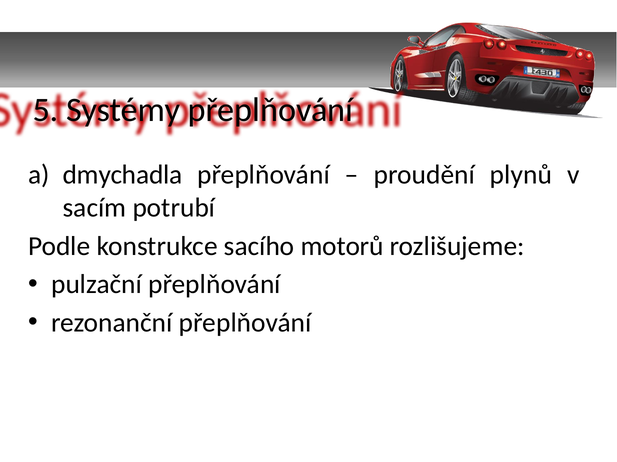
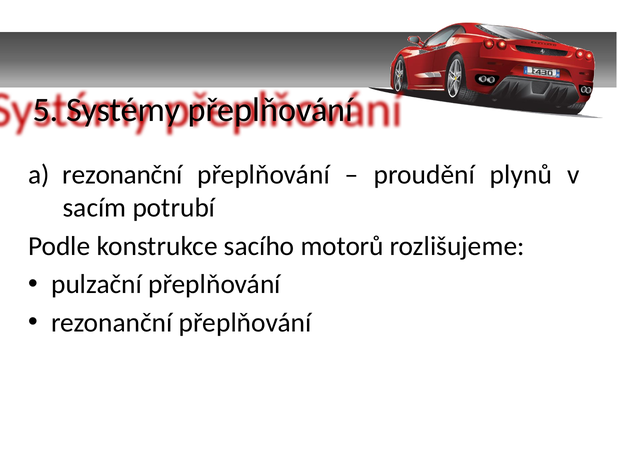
dmychadla: dmychadla -> rezonanční (123, 175)
